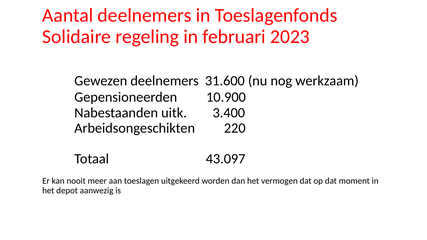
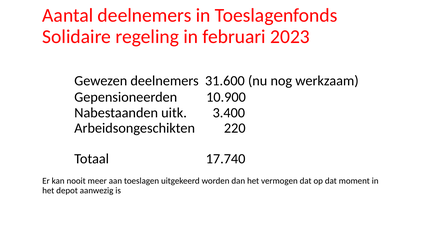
43.097: 43.097 -> 17.740 (226, 159)
